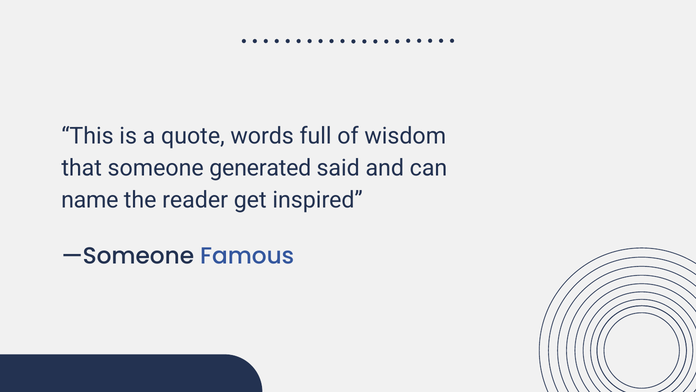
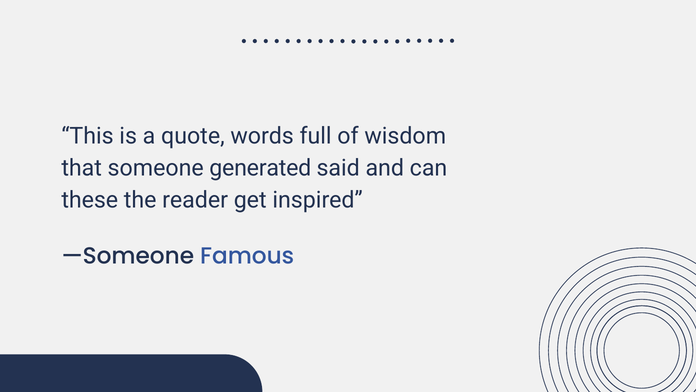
name: name -> these (90, 200)
